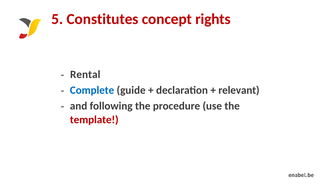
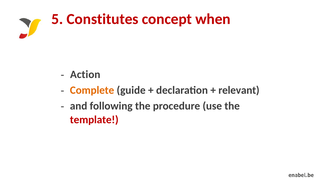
rights: rights -> when (213, 19)
Rental: Rental -> Action (85, 74)
Complete colour: blue -> orange (92, 90)
